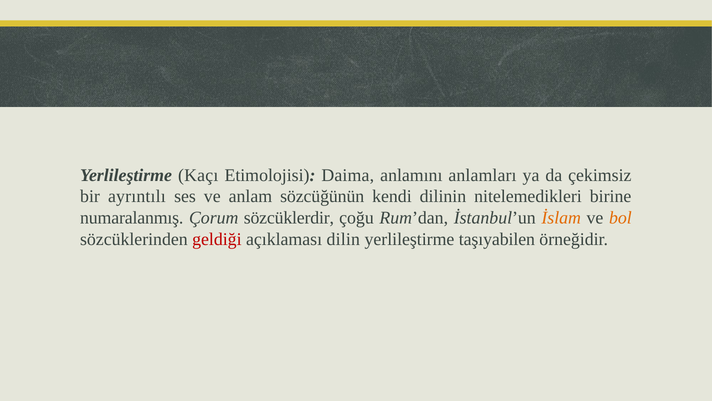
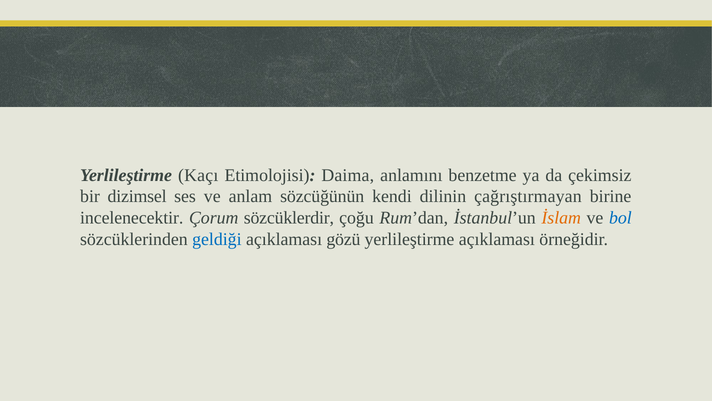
anlamları: anlamları -> benzetme (483, 175)
ayrıntılı: ayrıntılı -> dizimsel (137, 196)
nitelemedikleri: nitelemedikleri -> çağrıştırmayan (528, 196)
numaralanmış: numaralanmış -> incelenecektir (132, 218)
bol colour: orange -> blue (620, 218)
geldiği colour: red -> blue (217, 239)
dilin: dilin -> gözü (343, 239)
yerlileştirme taşıyabilen: taşıyabilen -> açıklaması (497, 239)
